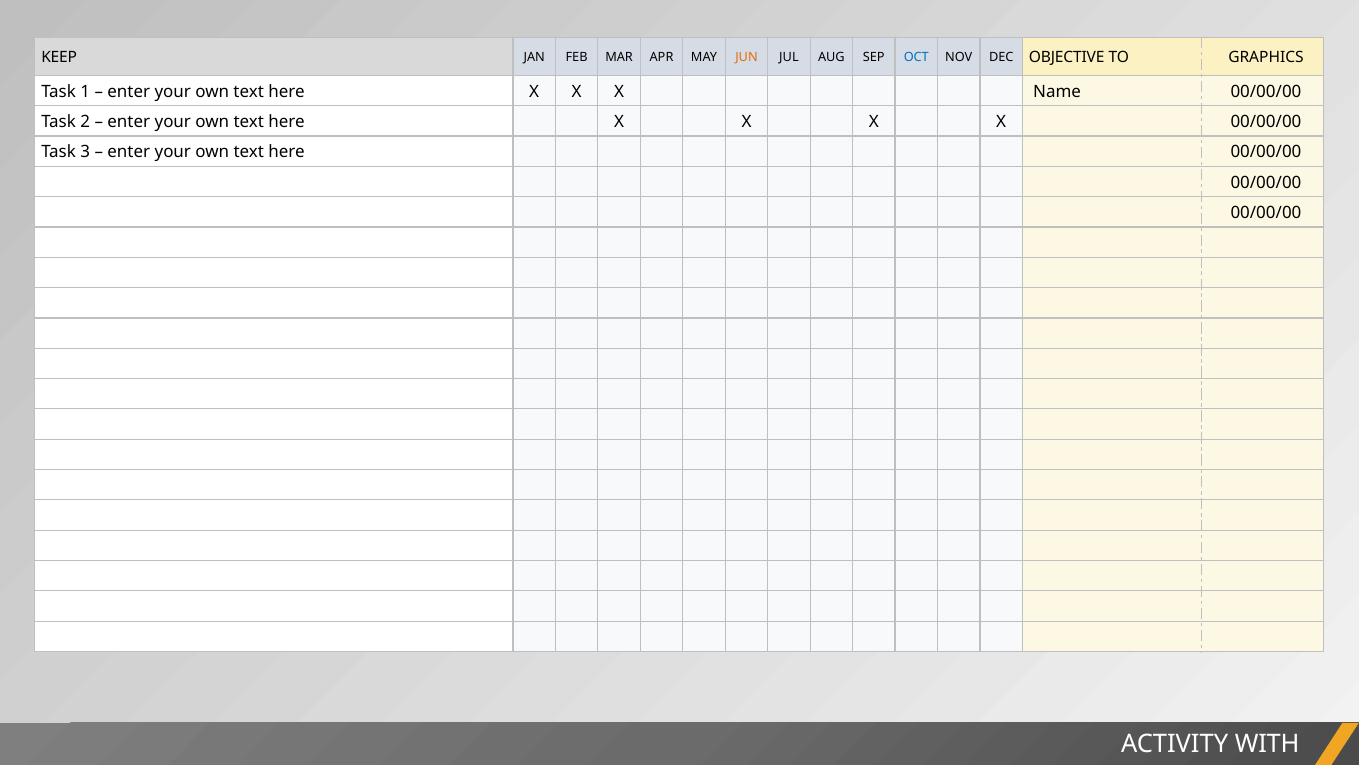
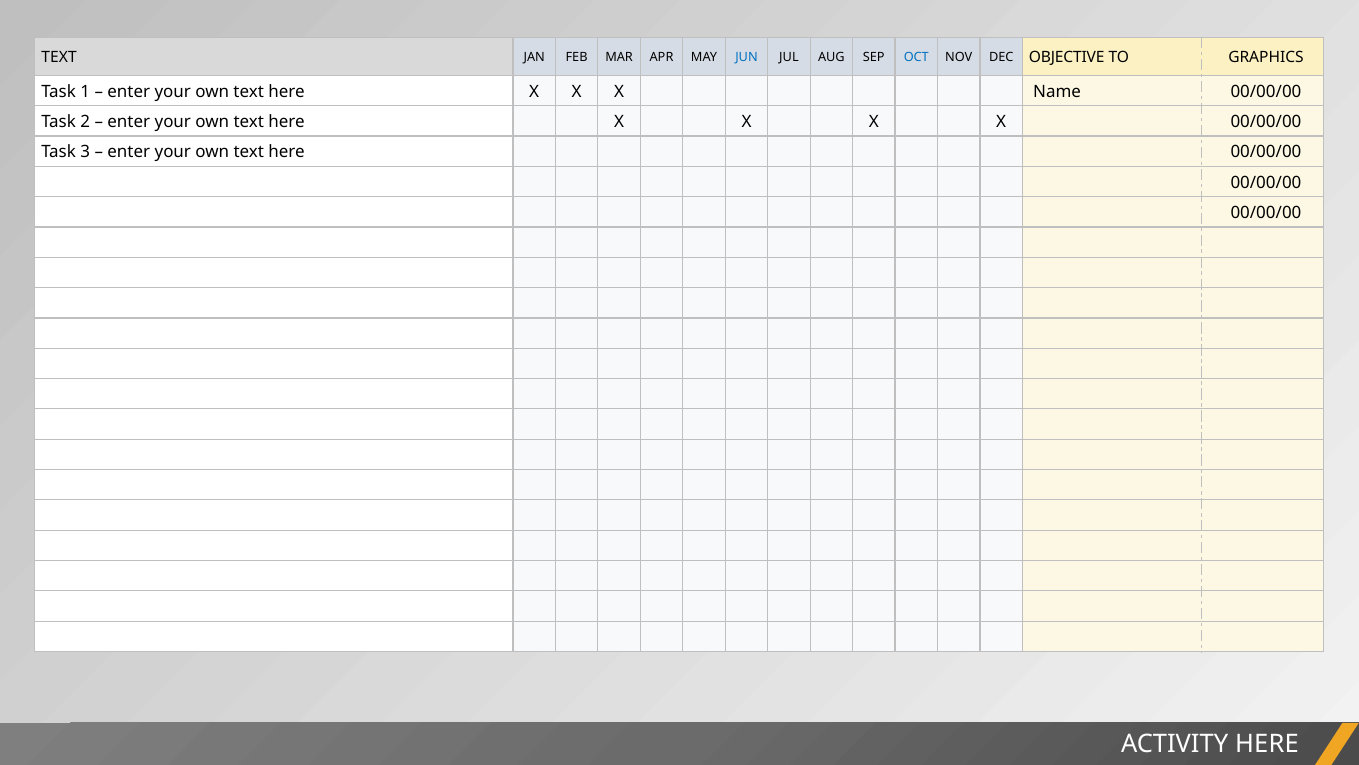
KEEP: KEEP -> TEXT (59, 57)
JUN colour: orange -> blue (746, 57)
ACTIVITY WITH: WITH -> HERE (1267, 744)
